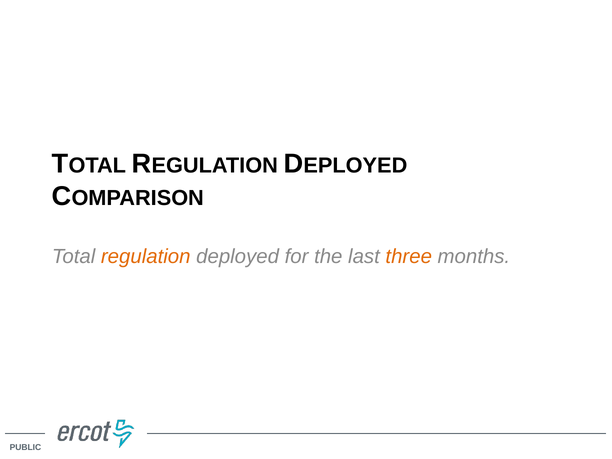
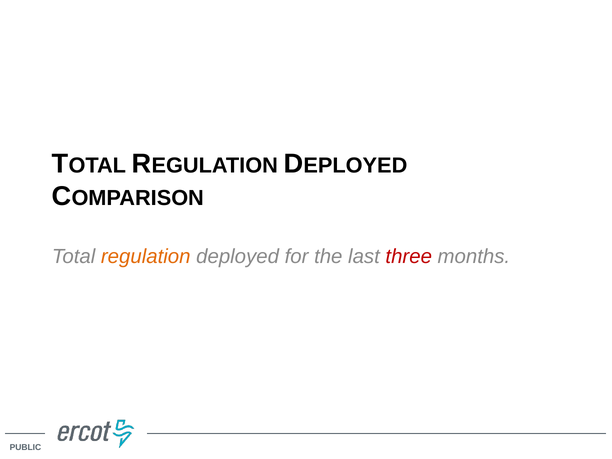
three colour: orange -> red (409, 256)
